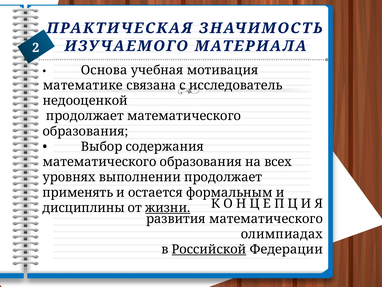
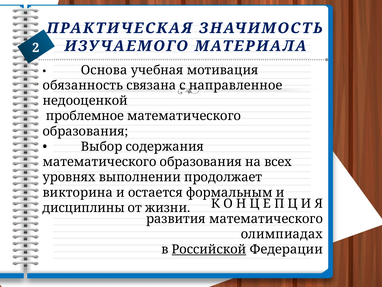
математике: математике -> обязанность (83, 85)
исследователь: исследователь -> направленное (236, 85)
продолжает: продолжает -> проблемное (85, 116)
применять: применять -> викторина (78, 192)
жизни underline: present -> none (168, 208)
